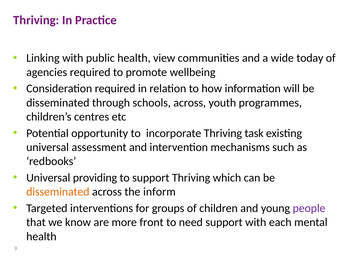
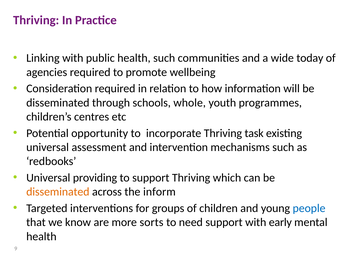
health view: view -> such (164, 58)
schools across: across -> whole (190, 102)
people colour: purple -> blue (309, 208)
front: front -> sorts (152, 222)
each: each -> early (280, 222)
